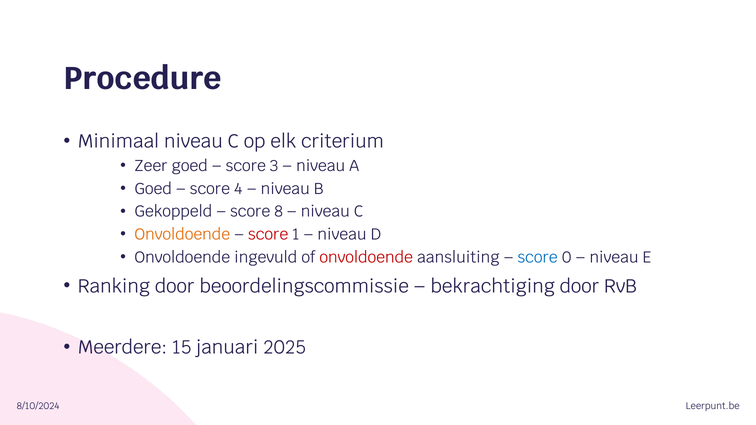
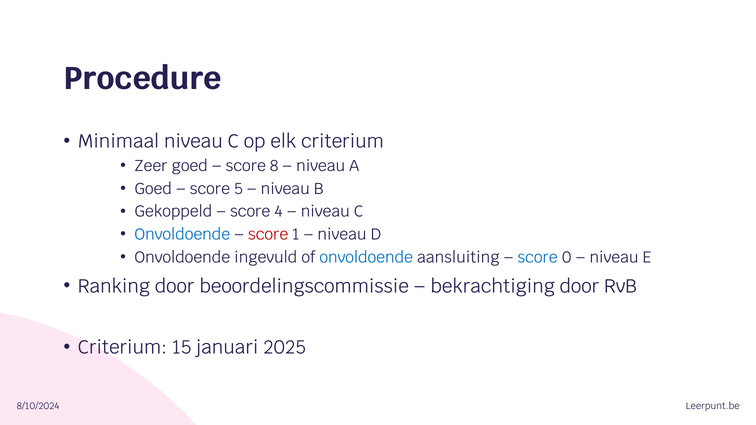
3: 3 -> 8 (274, 166)
4: 4 -> 5 (238, 189)
8: 8 -> 4 (279, 212)
Onvoldoende colour: orange -> blue (182, 235)
onvoldoende colour: red -> blue (366, 258)
Meerdere: Meerdere -> Criterium (123, 348)
